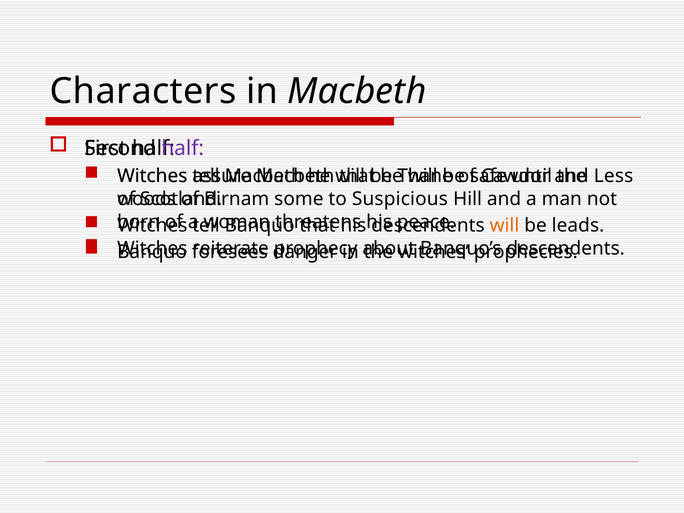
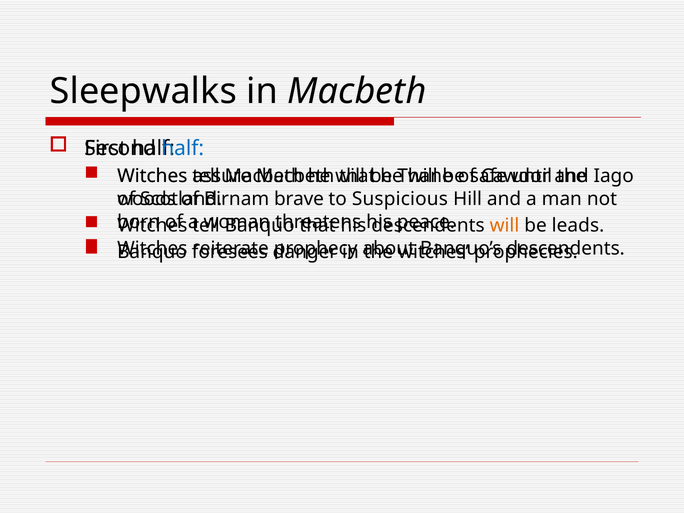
Characters: Characters -> Sleepwalks (143, 91)
half colour: purple -> blue (183, 149)
Less: Less -> Iago (614, 176)
some: some -> brave (299, 199)
